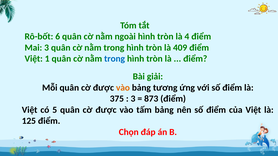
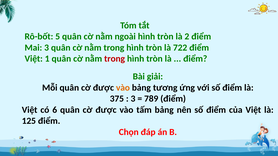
6: 6 -> 5 (58, 37)
4: 4 -> 2 (187, 37)
409: 409 -> 722 (180, 48)
trong colour: blue -> red (115, 59)
873: 873 -> 789 (151, 99)
5: 5 -> 6 (55, 110)
